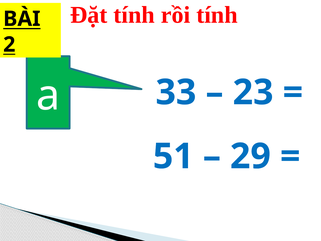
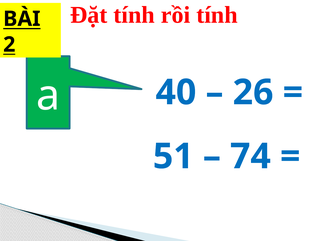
33: 33 -> 40 (176, 92)
23: 23 -> 26 (253, 92)
29: 29 -> 74 (250, 156)
